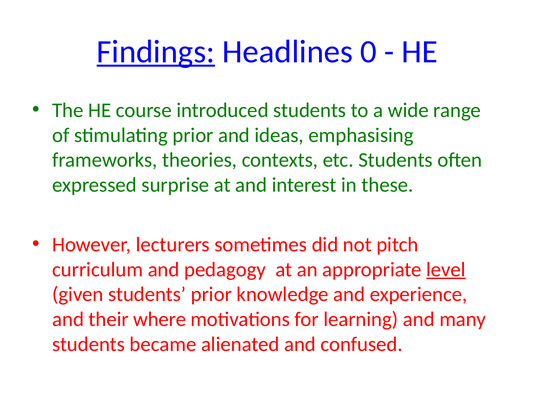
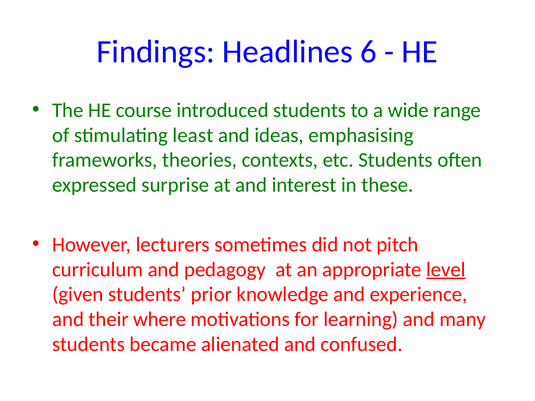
Findings underline: present -> none (156, 52)
0: 0 -> 6 (369, 52)
stimulating prior: prior -> least (193, 135)
